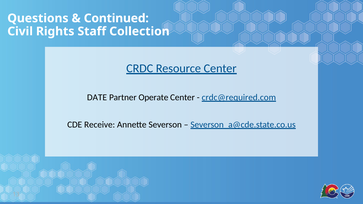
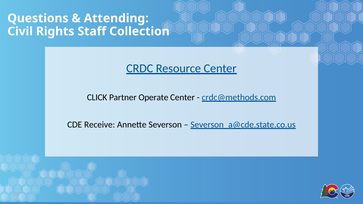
Continued: Continued -> Attending (116, 18)
DATE: DATE -> CLICK (97, 97)
crdc@required.com: crdc@required.com -> crdc@methods.com (239, 97)
